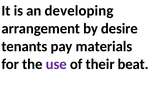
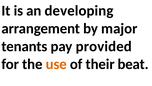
desire: desire -> major (119, 28)
materials: materials -> provided (104, 46)
use colour: purple -> orange (56, 64)
